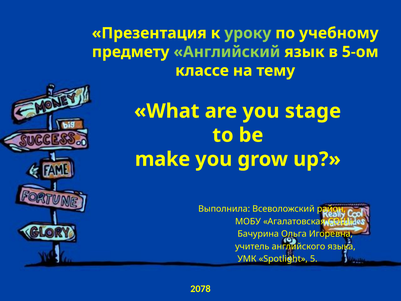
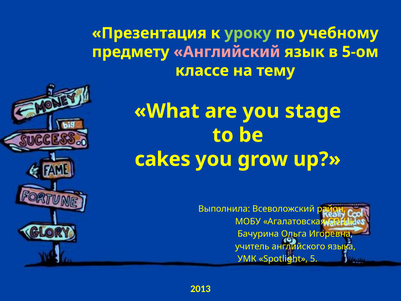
Английский colour: light green -> pink (227, 52)
make: make -> cakes (163, 159)
2078: 2078 -> 2013 (200, 289)
